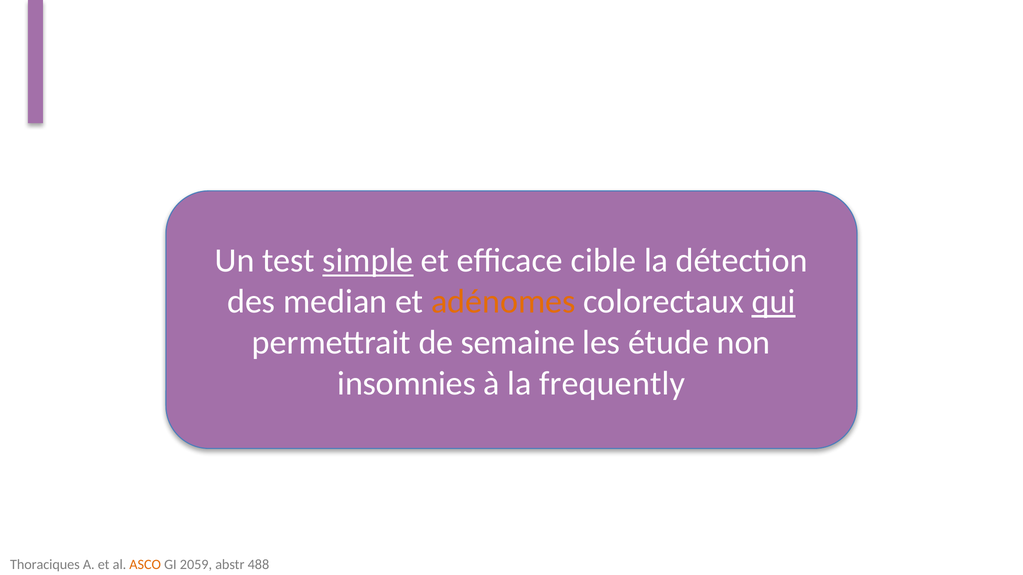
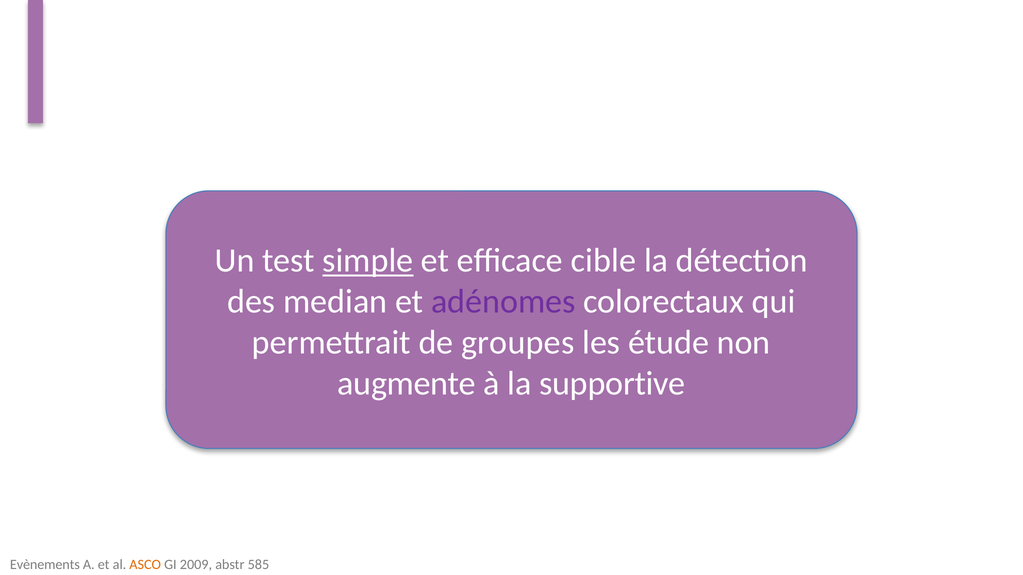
adénomes colour: orange -> purple (503, 302)
qui underline: present -> none (774, 302)
semaine: semaine -> groupes (518, 343)
insomnies: insomnies -> augmente (407, 384)
frequently: frequently -> supportive (612, 384)
Thoraciques: Thoraciques -> Evènements (45, 565)
2059: 2059 -> 2009 (196, 565)
488: 488 -> 585 (258, 565)
